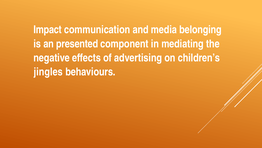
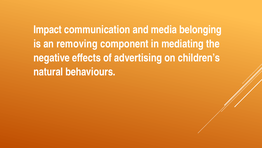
presented: presented -> removing (77, 44)
jingles: jingles -> natural (48, 72)
